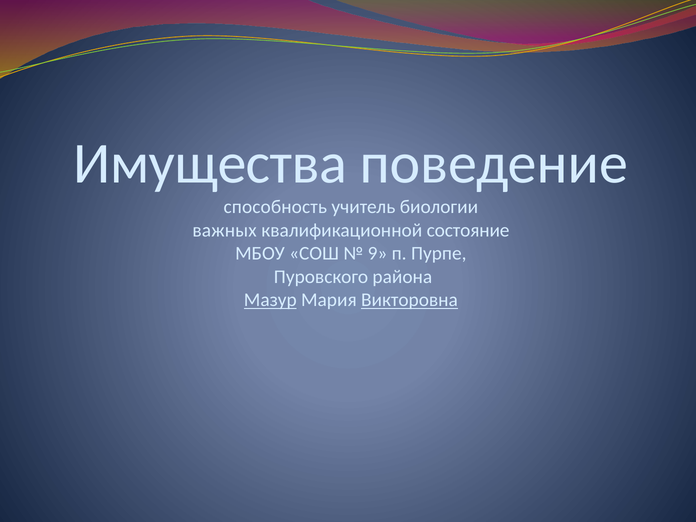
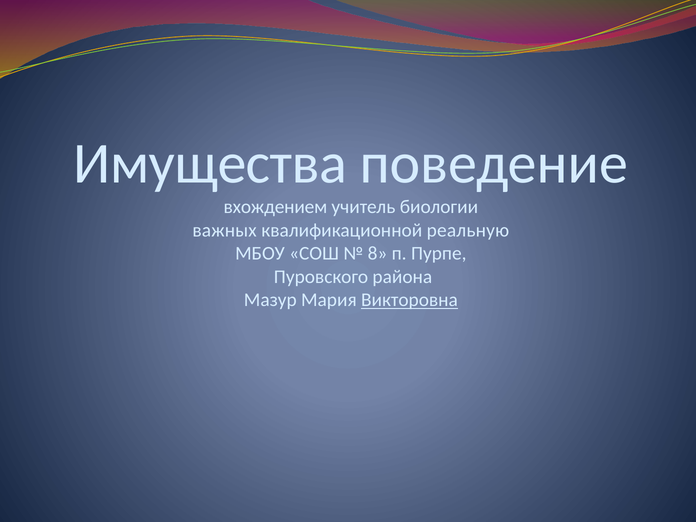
способность: способность -> вхождением (275, 207)
состояние: состояние -> реальную (468, 230)
9: 9 -> 8 (377, 254)
Мазур underline: present -> none (270, 300)
